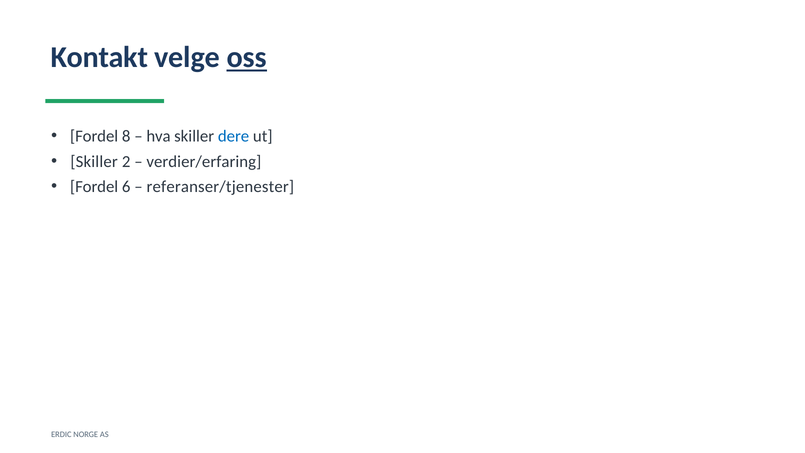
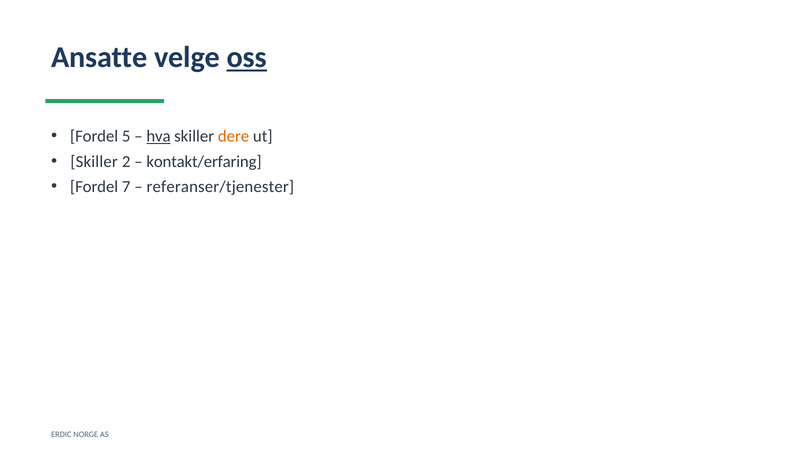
Kontakt: Kontakt -> Ansatte (99, 57)
8: 8 -> 5 (126, 136)
hva underline: none -> present (158, 136)
dere colour: blue -> orange (234, 136)
verdier/erfaring: verdier/erfaring -> kontakt/erfaring (204, 162)
6: 6 -> 7 (126, 187)
